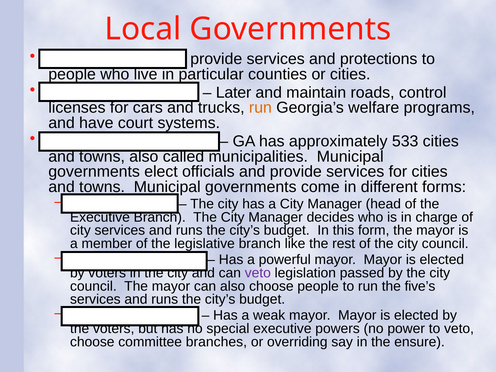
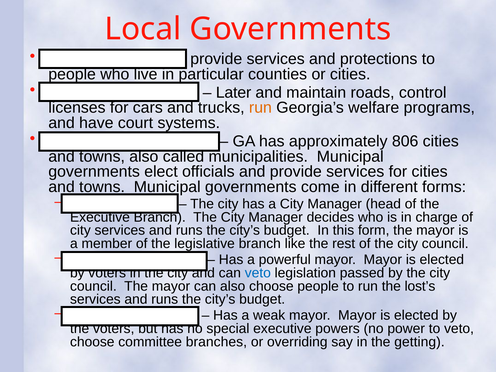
533: 533 -> 806 (405, 141)
veto colour: purple -> blue (258, 273)
five’s: five’s -> lost’s (420, 286)
ensure: ensure -> getting (419, 342)
